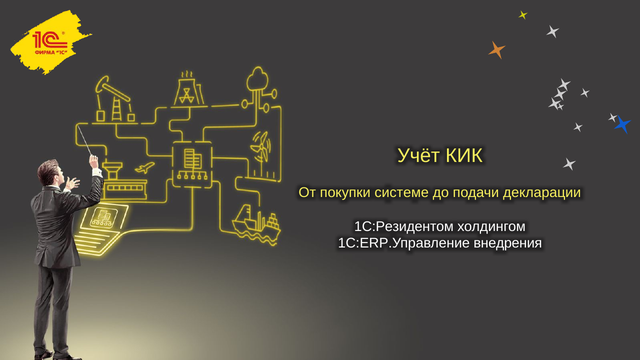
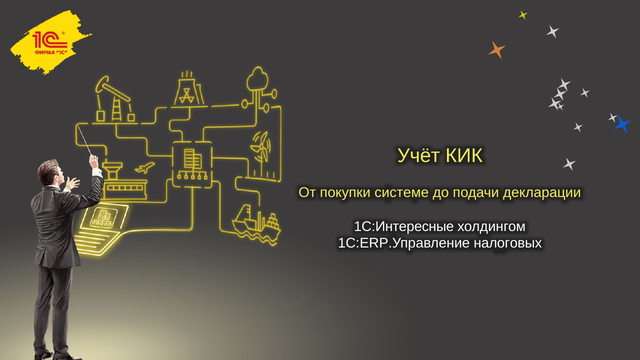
1С:Резидентом: 1С:Резидентом -> 1С:Интересные (404, 226)
внедрения: внедрения -> налоговых (508, 243)
